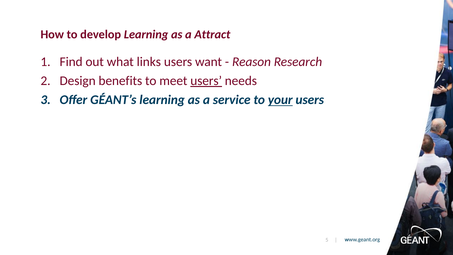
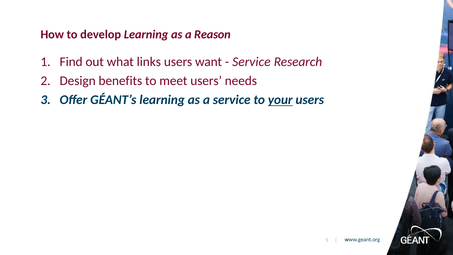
Attract: Attract -> Reason (212, 34)
Reason: Reason -> Service (251, 62)
users underline: present -> none (206, 81)
